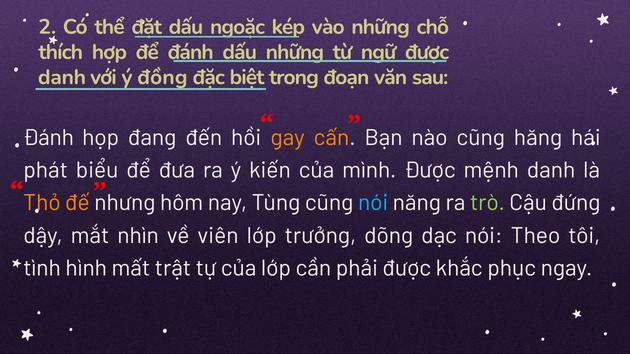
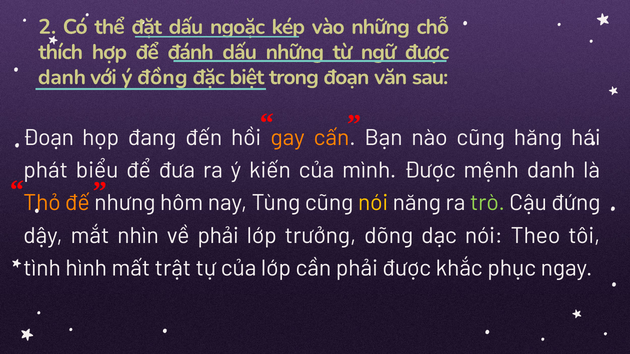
Đánh: Đánh -> Đoạn (48, 138)
nói colour: light blue -> yellow (373, 203)
về viên: viên -> phải (218, 236)
